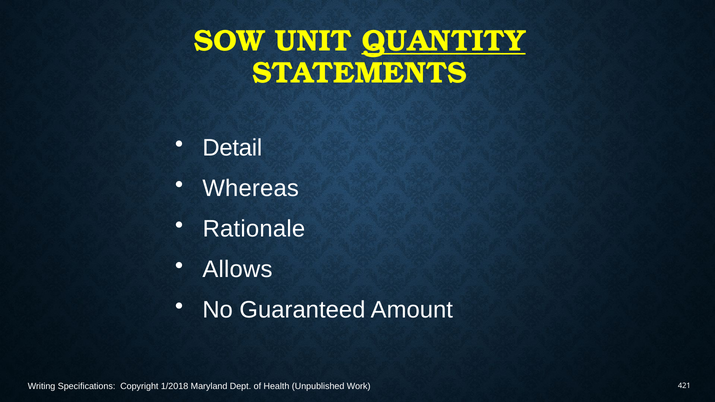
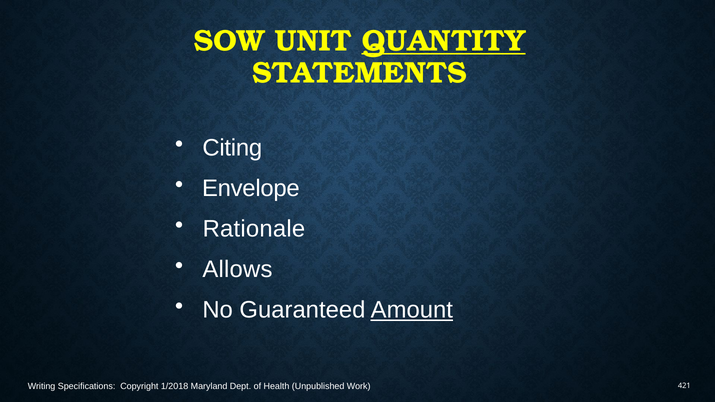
Detail: Detail -> Citing (232, 148)
Whereas: Whereas -> Envelope (251, 189)
Amount underline: none -> present (412, 310)
